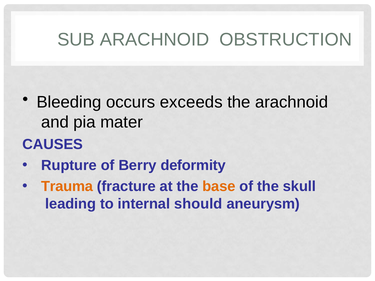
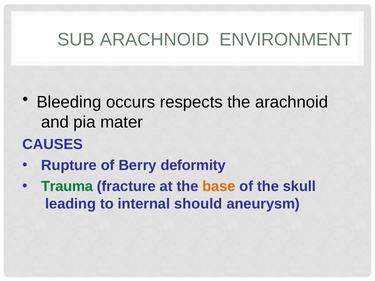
OBSTRUCTION: OBSTRUCTION -> ENVIRONMENT (286, 40)
exceeds: exceeds -> respects (191, 102)
Trauma colour: orange -> green (67, 186)
